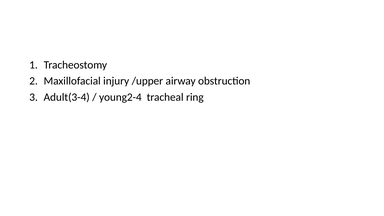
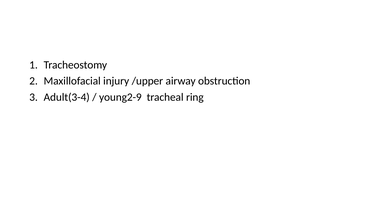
young2-4: young2-4 -> young2-9 (120, 97)
